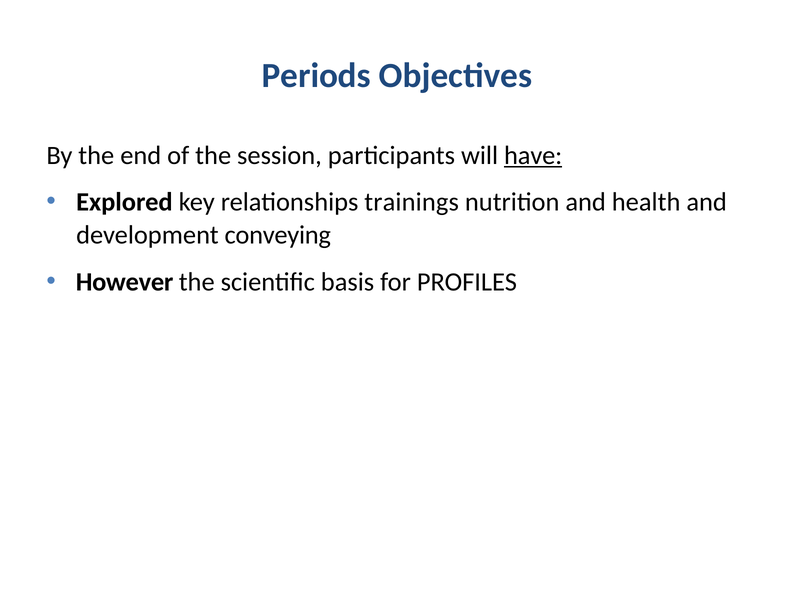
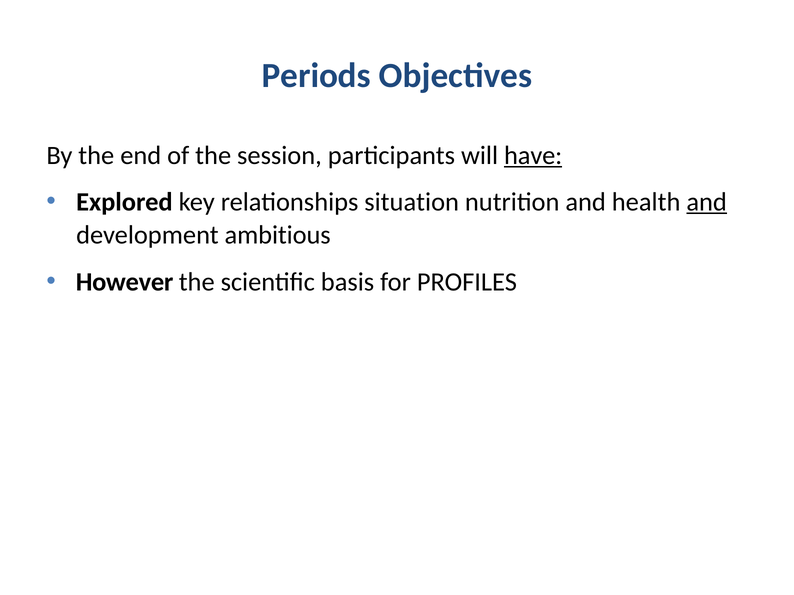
trainings: trainings -> situation (412, 202)
and underline: none -> present (707, 202)
conveying: conveying -> ambitious (278, 235)
